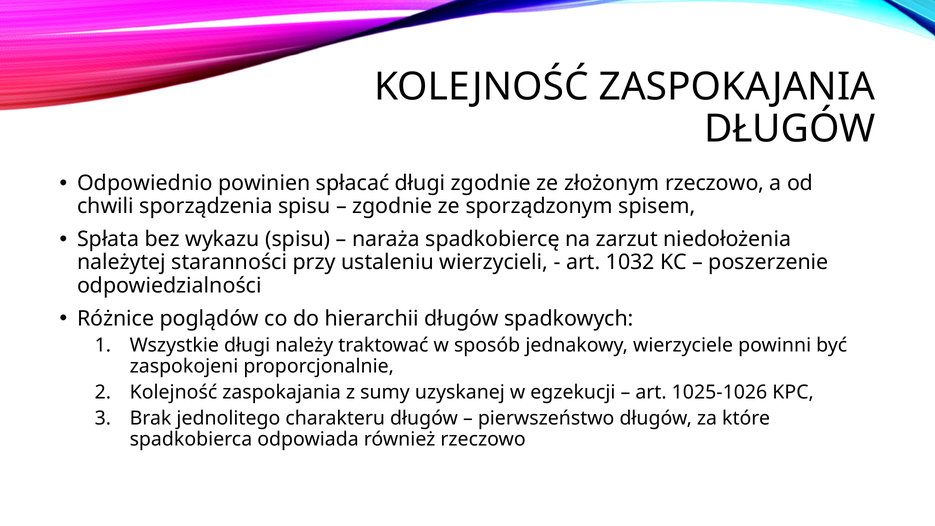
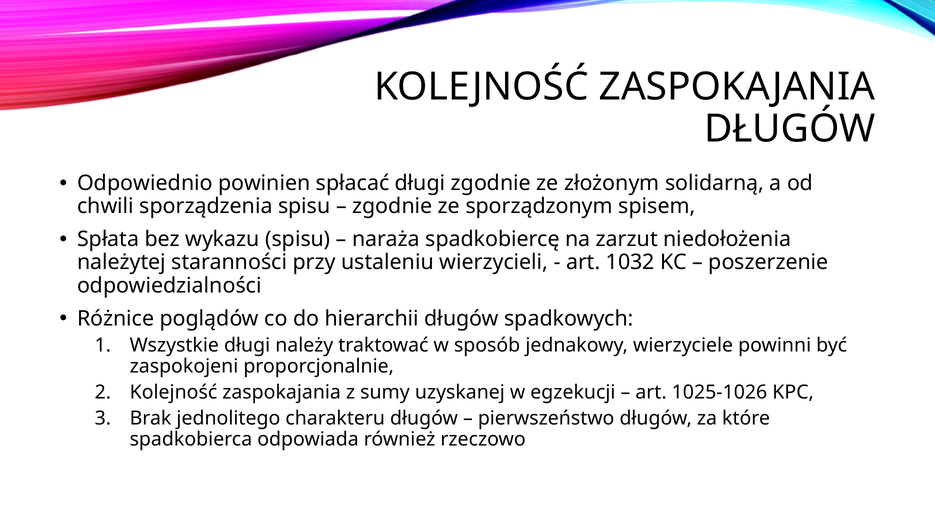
złożonym rzeczowo: rzeczowo -> solidarną (715, 183)
